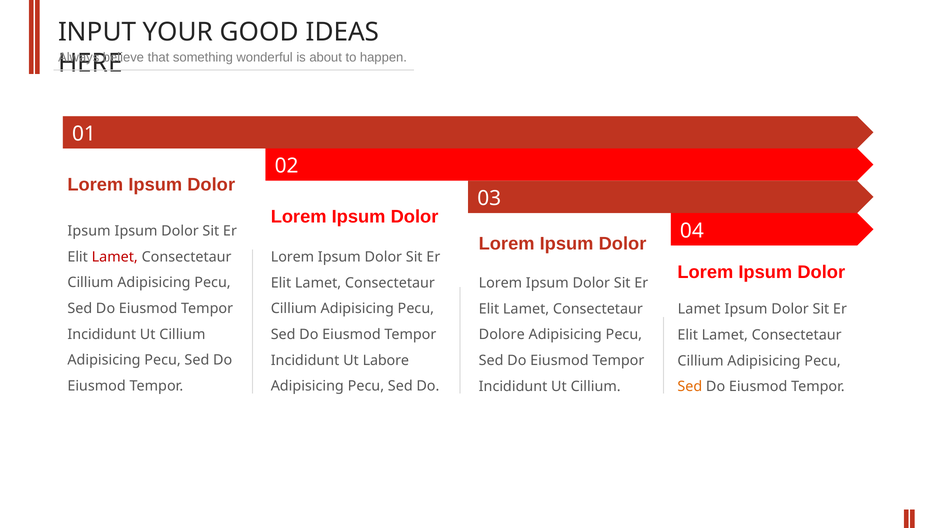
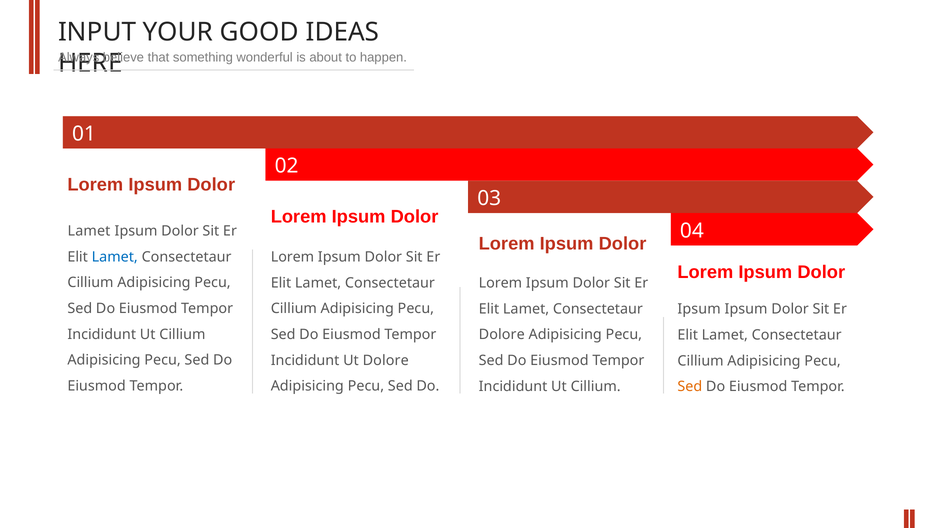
Ipsum: Ipsum -> Lamet (89, 231)
Lamet colour: red -> blue (115, 257)
Lamet: Lamet -> Ipsum (699, 309)
Ut Labore: Labore -> Dolore (386, 360)
